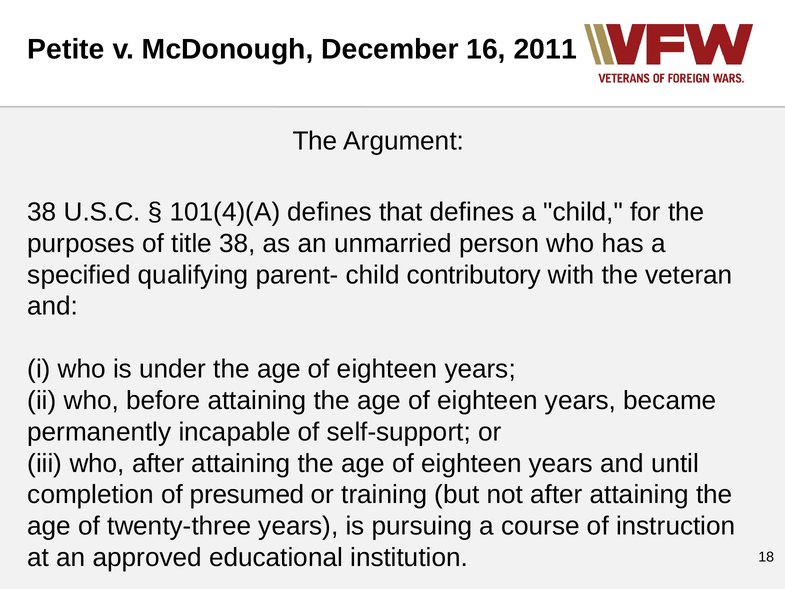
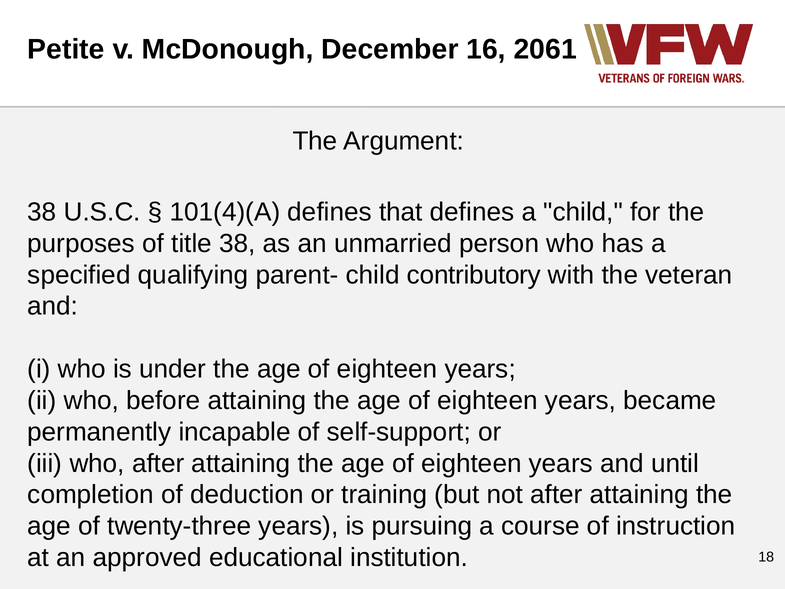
2011: 2011 -> 2061 (545, 50)
presumed: presumed -> deduction (247, 495)
